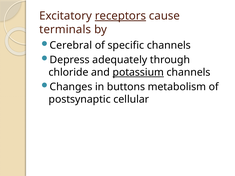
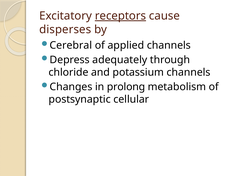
terminals: terminals -> disperses (65, 30)
specific: specific -> applied (126, 45)
potassium underline: present -> none (138, 72)
buttons: buttons -> prolong (126, 87)
